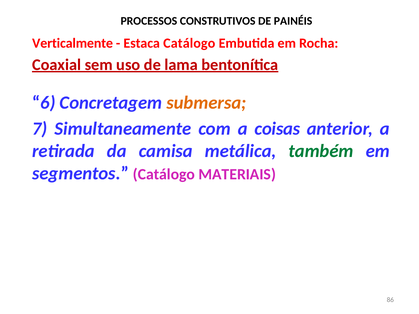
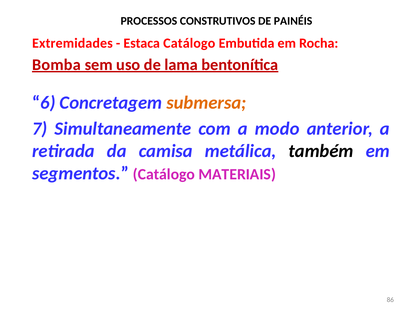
Verticalmente: Verticalmente -> Extremidades (72, 43)
Coaxial: Coaxial -> Bomba (57, 65)
coisas: coisas -> modo (277, 129)
também colour: green -> black (321, 151)
